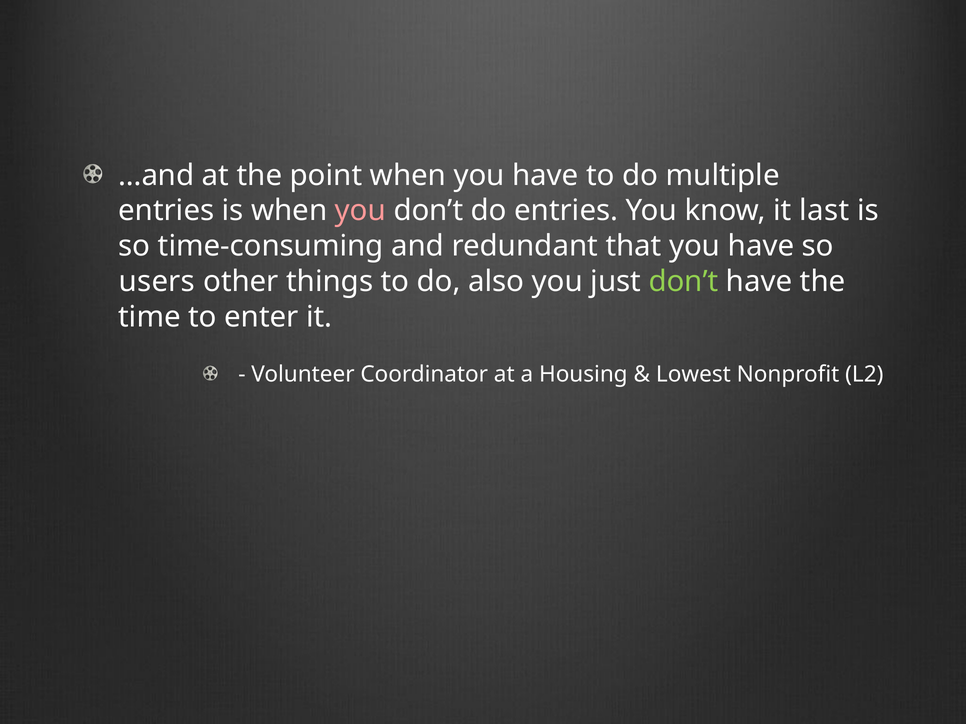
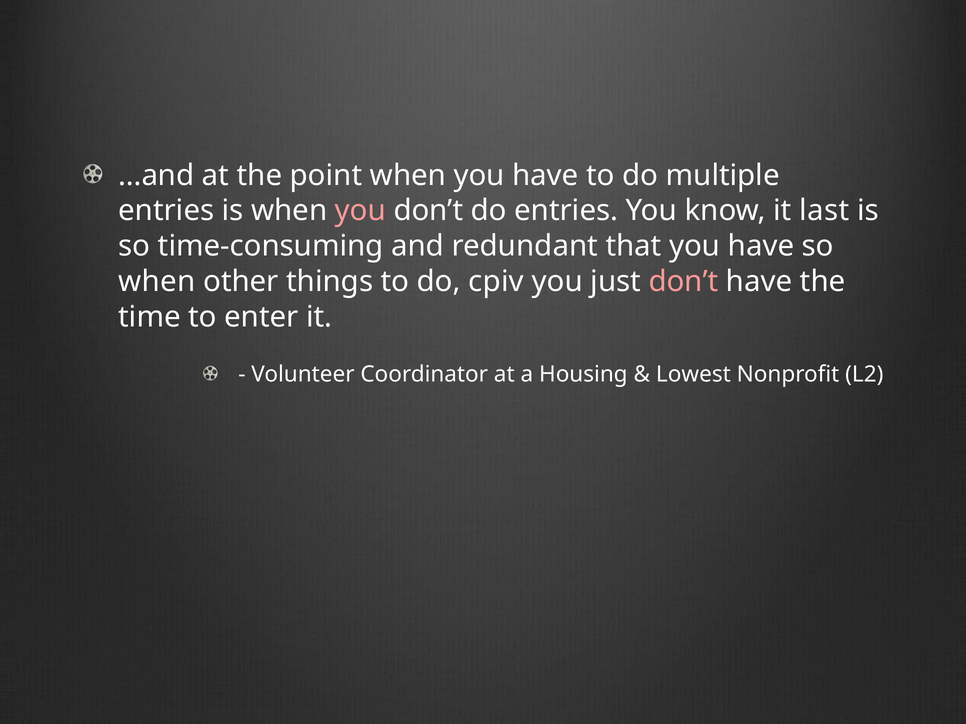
users: users -> when (157, 282)
also: also -> cpiv (496, 282)
don’t colour: light green -> pink (684, 282)
